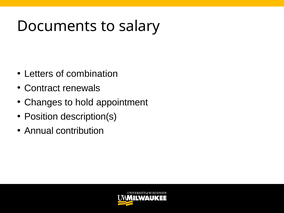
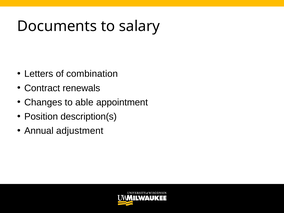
hold: hold -> able (84, 102)
contribution: contribution -> adjustment (80, 131)
